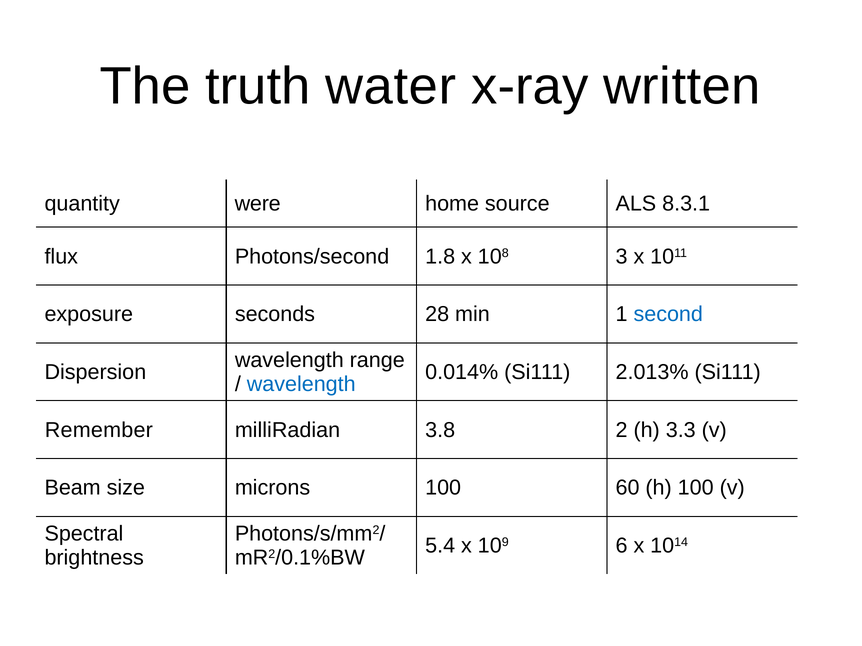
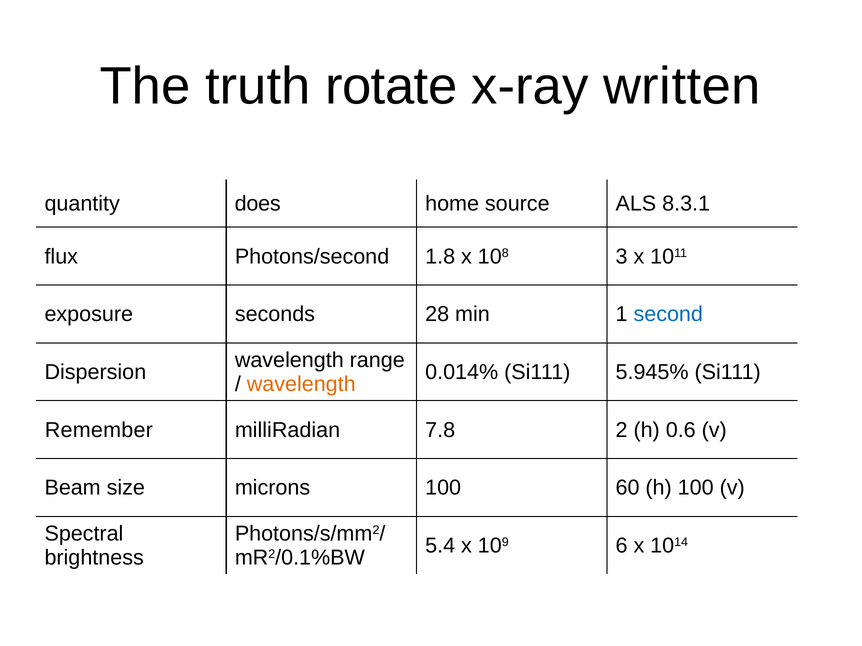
water: water -> rotate (391, 86)
were: were -> does (258, 204)
2.013%: 2.013% -> 5.945% (652, 372)
wavelength colour: blue -> orange (301, 384)
3.8: 3.8 -> 7.8 (440, 430)
3.3: 3.3 -> 0.6 (681, 430)
